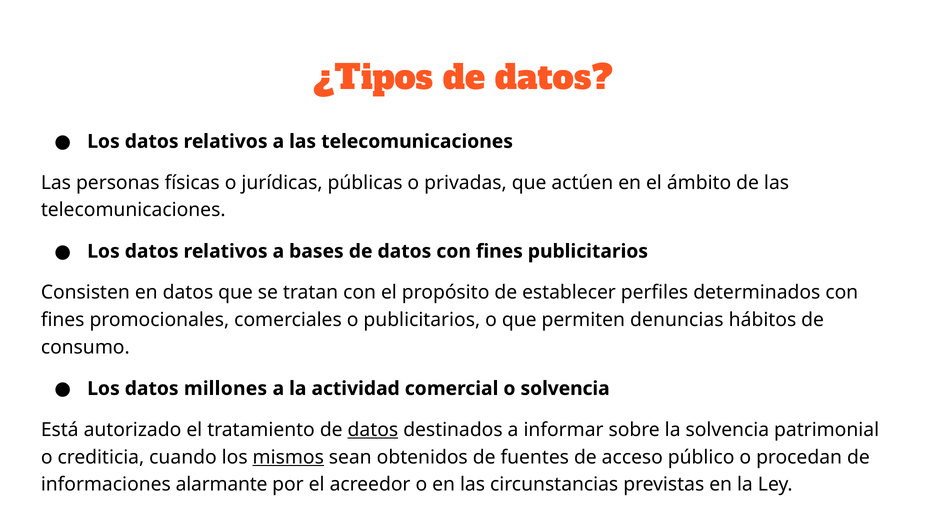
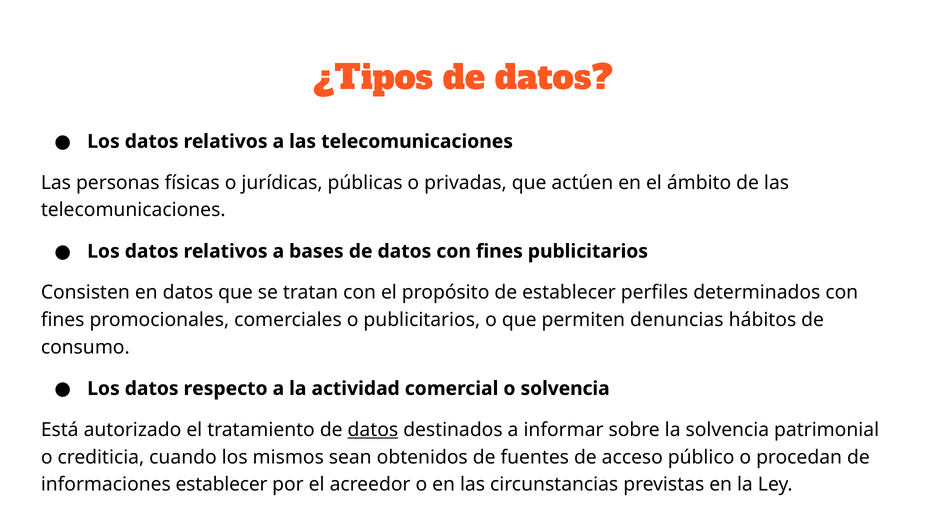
millones: millones -> respecto (226, 388)
mismos underline: present -> none (288, 457)
informaciones alarmante: alarmante -> establecer (222, 484)
